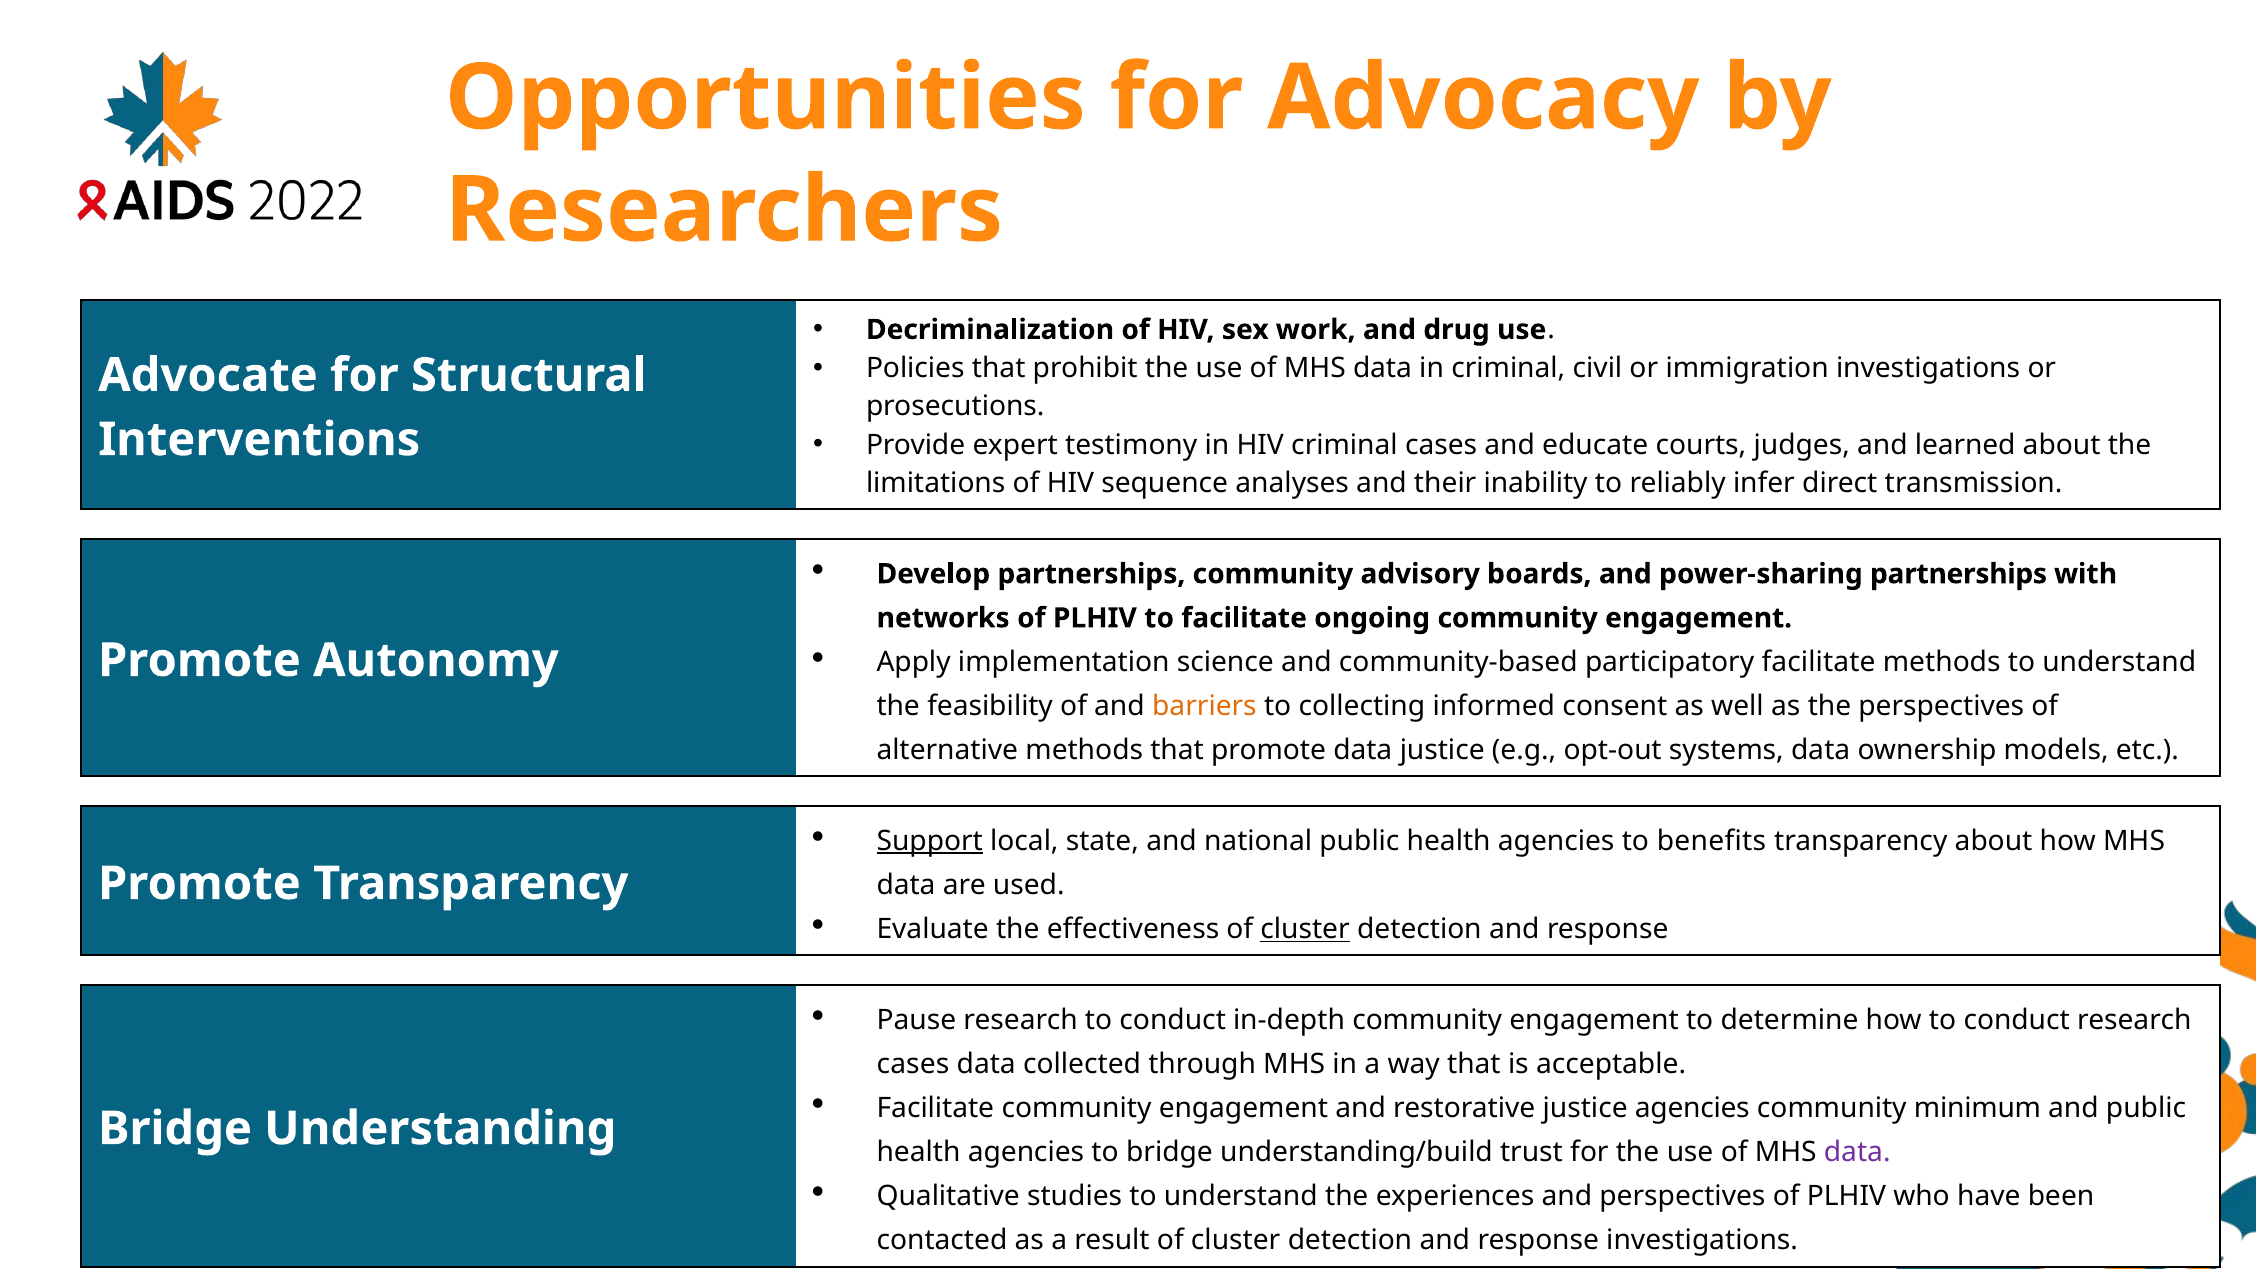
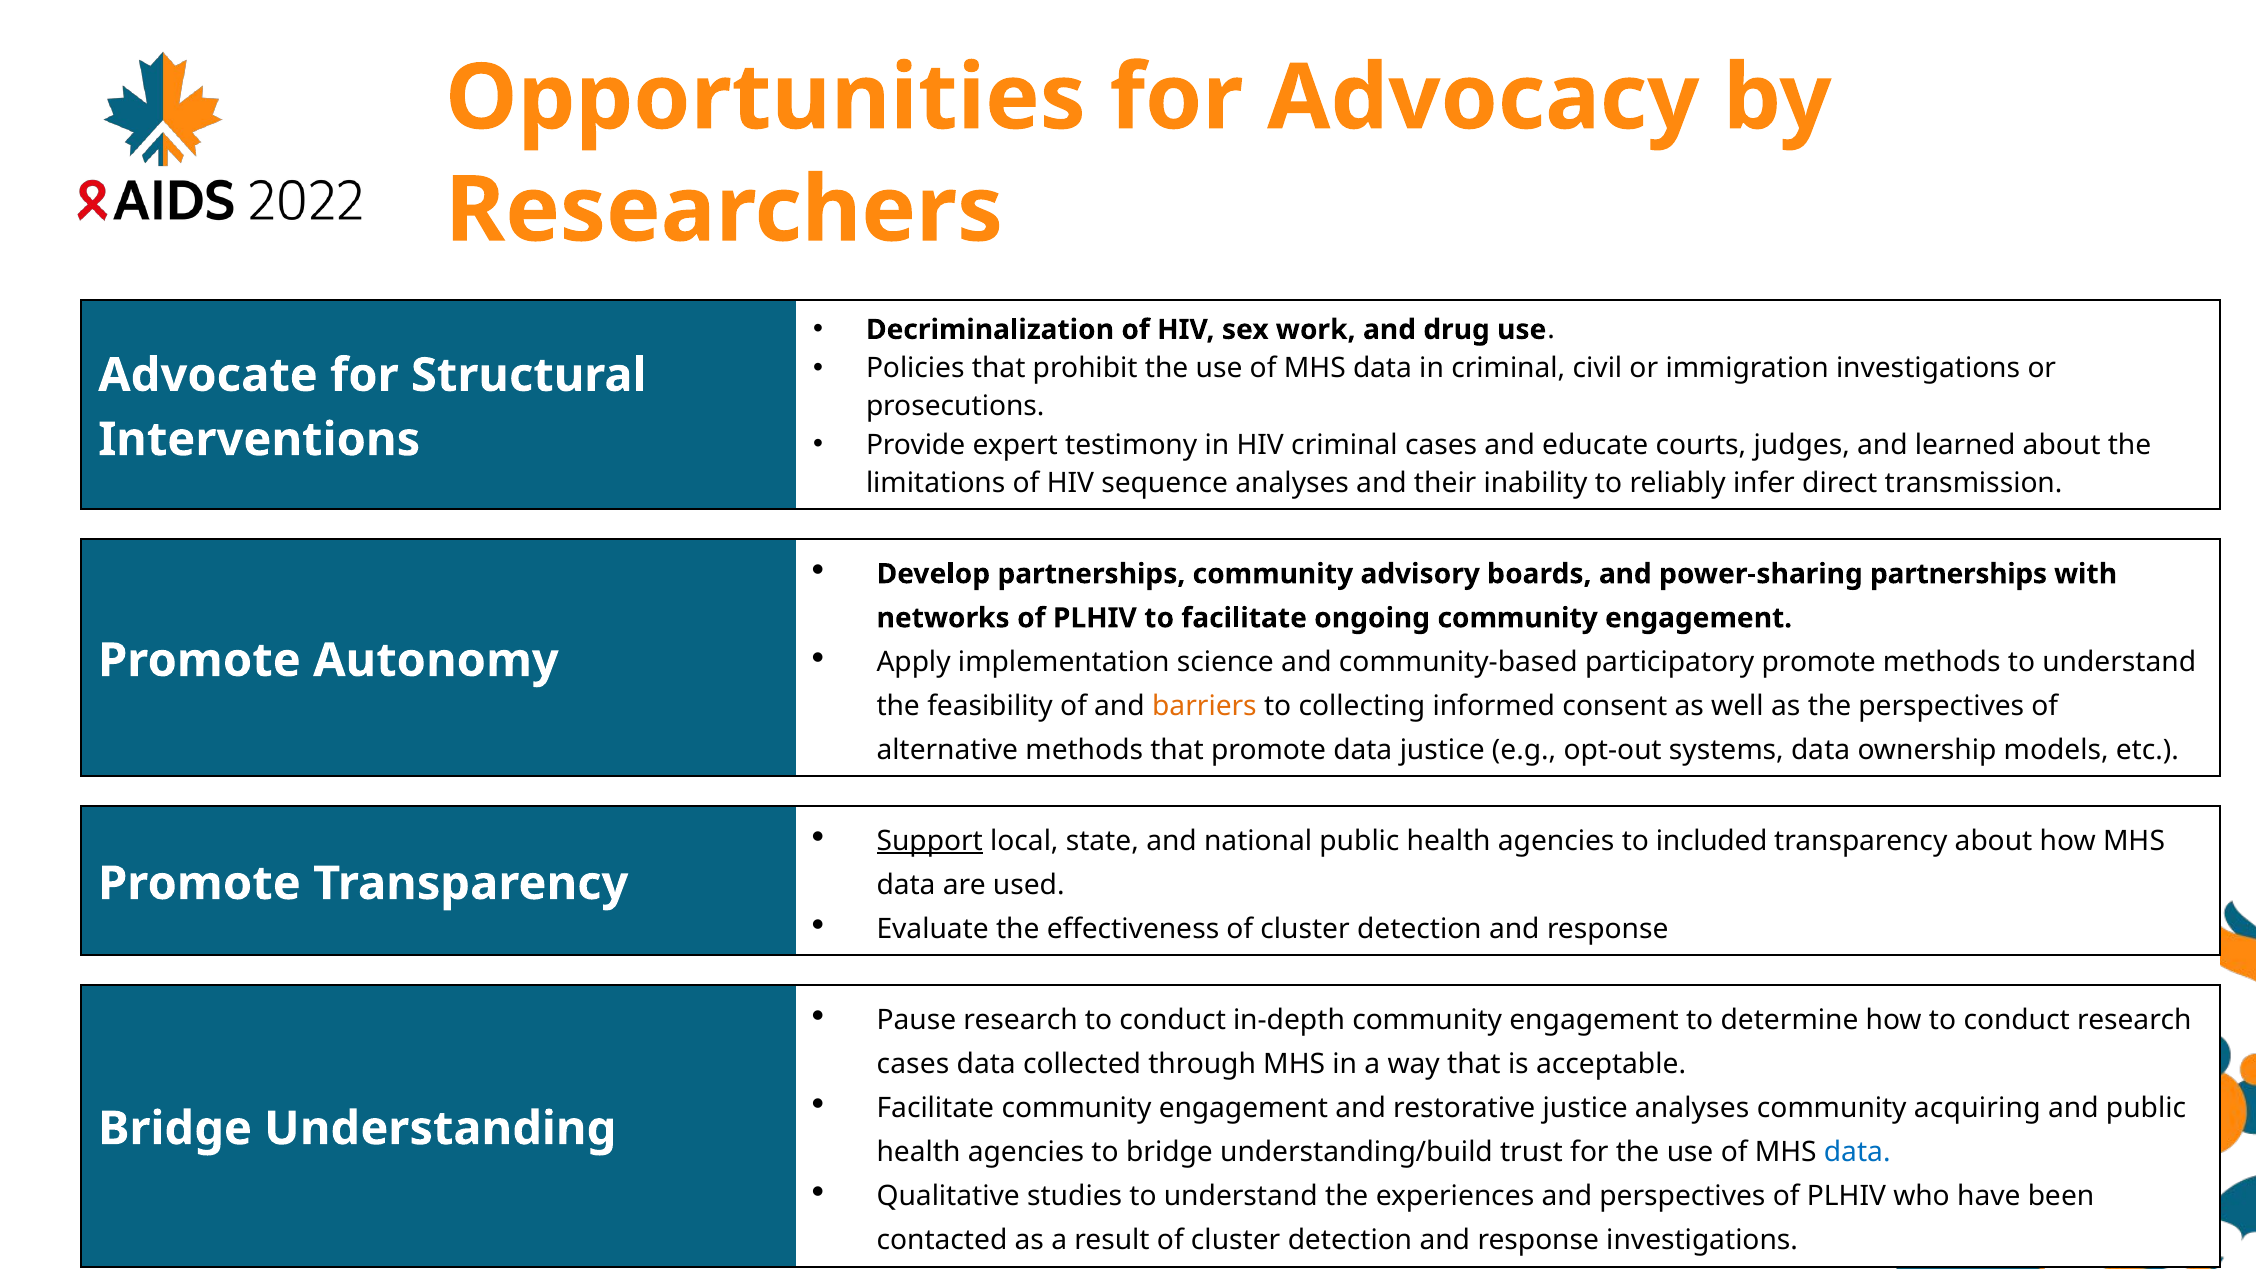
participatory facilitate: facilitate -> promote (1819, 662)
benefits: benefits -> included (1712, 841)
cluster underline: present -> none (1305, 929)
justice agencies: agencies -> analyses (1692, 1108)
minimum: minimum -> acquiring (1977, 1108)
data colour: purple -> blue (1857, 1152)
